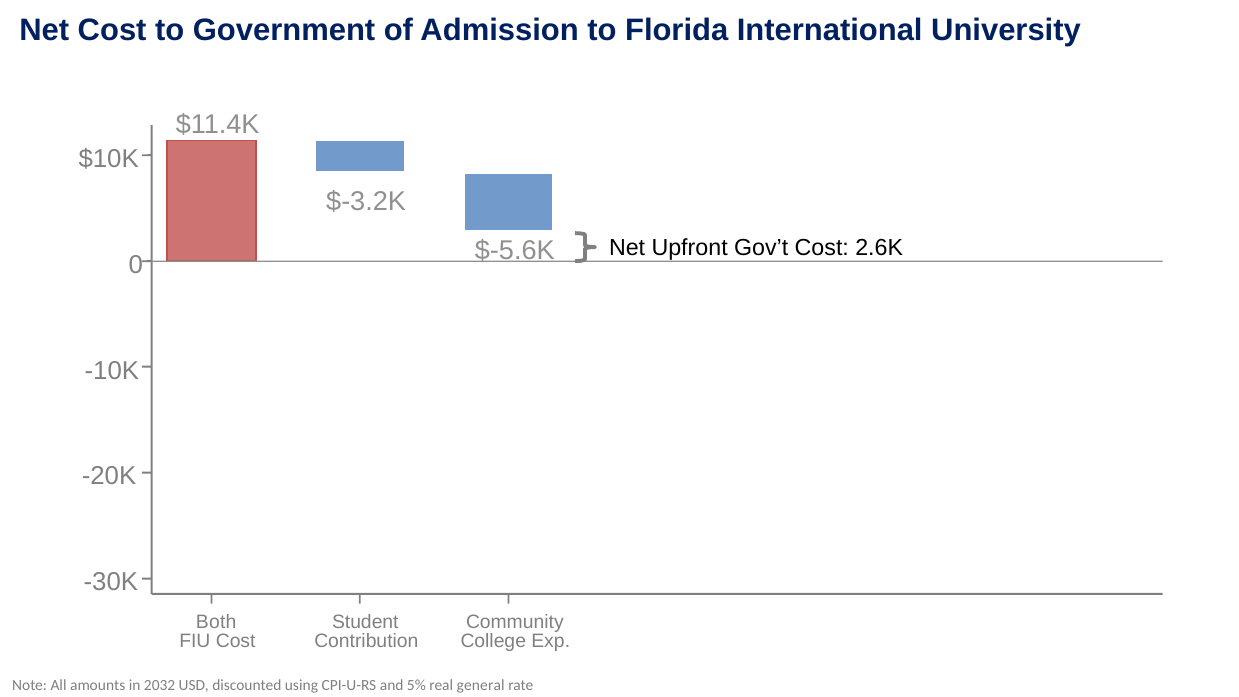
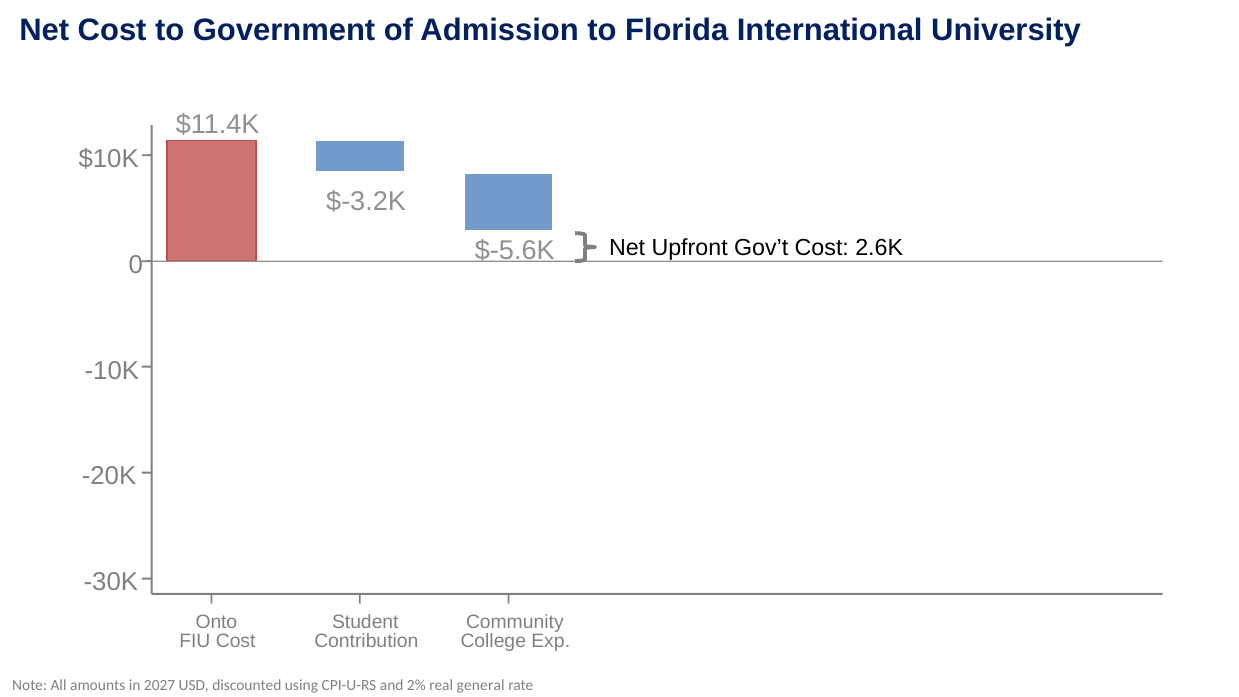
Both: Both -> Onto (216, 622)
2032: 2032 -> 2027 (160, 685)
5%: 5% -> 2% (416, 685)
